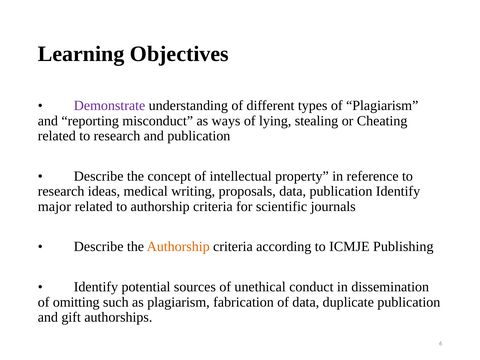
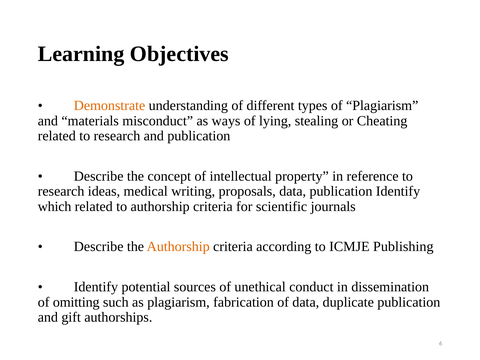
Demonstrate colour: purple -> orange (110, 106)
reporting: reporting -> materials (90, 121)
major: major -> which (55, 206)
